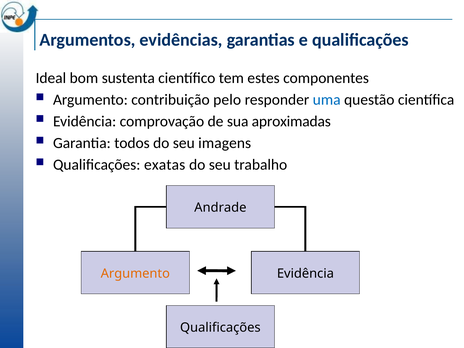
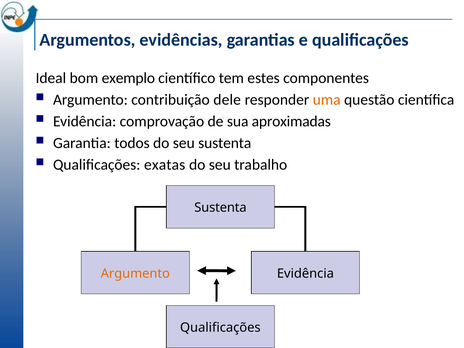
sustenta: sustenta -> exemplo (128, 78)
pelo: pelo -> dele (227, 100)
uma colour: blue -> orange (327, 100)
seu imagens: imagens -> sustenta (225, 143)
Andrade: Andrade -> Sustenta (220, 208)
